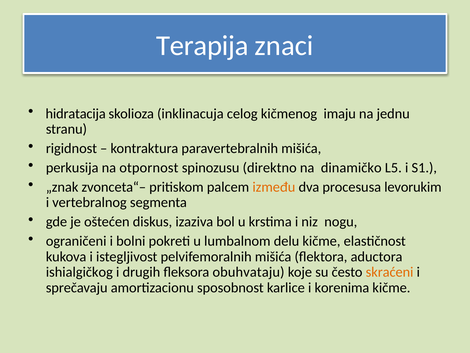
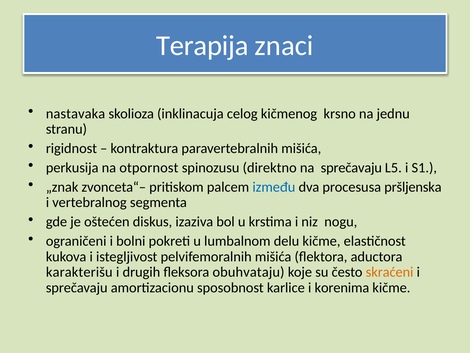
hidratacija: hidratacija -> nastavaka (76, 113)
imaju: imaju -> krsno (340, 113)
na dinamičko: dinamičko -> sprečavaju (351, 168)
između colour: orange -> blue (274, 187)
levorukim: levorukim -> pršljenska (413, 187)
ishialgičkog: ishialgičkog -> karakterišu (79, 272)
